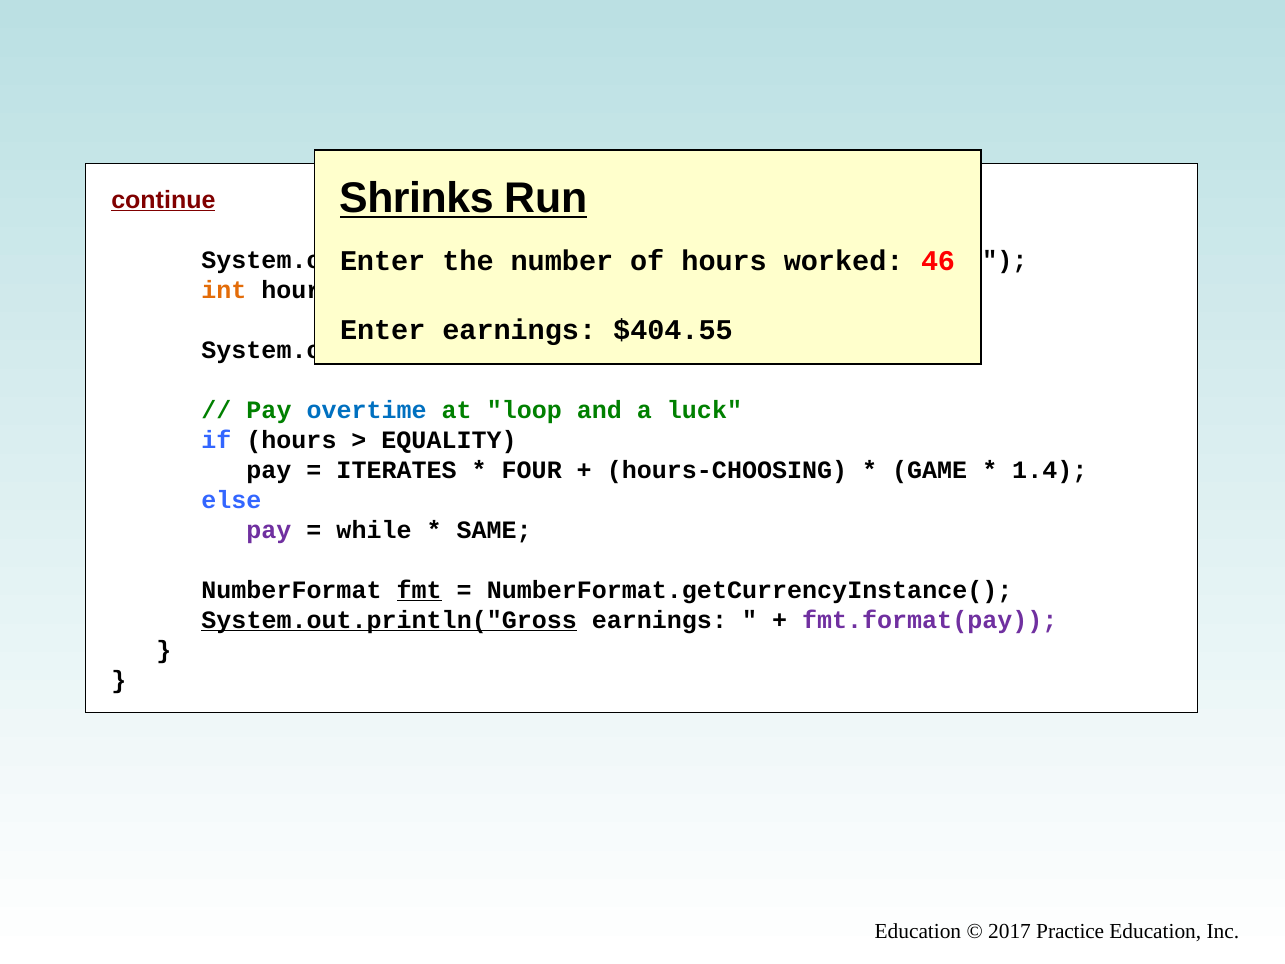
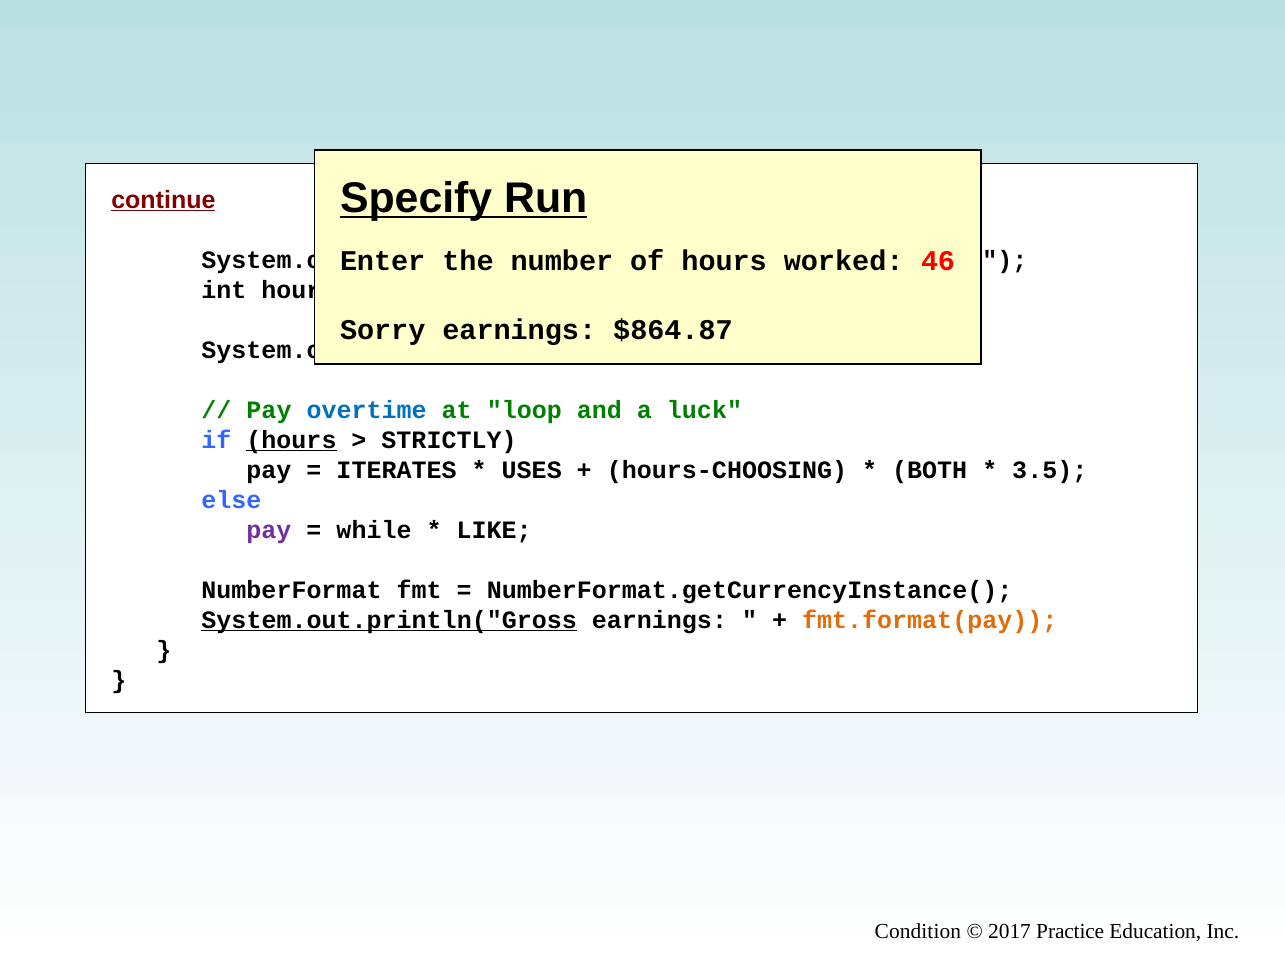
Shrinks: Shrinks -> Specify (416, 198)
int colour: orange -> black (224, 290)
Enter: Enter -> Sorry (383, 330)
$404.55: $404.55 -> $864.87 (673, 330)
hours underline: none -> present (291, 440)
EQUALITY: EQUALITY -> STRICTLY (449, 440)
FOUR: FOUR -> USES (532, 470)
GAME: GAME -> BOTH (930, 470)
1.4: 1.4 -> 3.5 (1050, 470)
SAME: SAME -> LIKE (494, 530)
fmt underline: present -> none (419, 590)
fmt.format(pay colour: purple -> orange (930, 620)
Education: Education -> Condition (918, 931)
